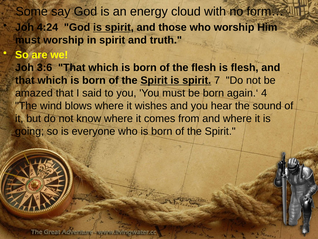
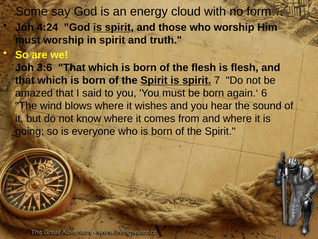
4: 4 -> 6 (264, 93)
